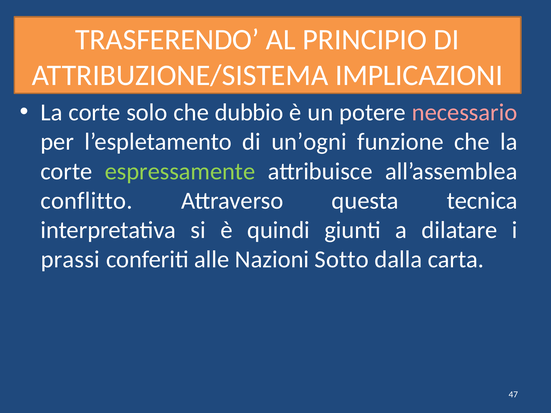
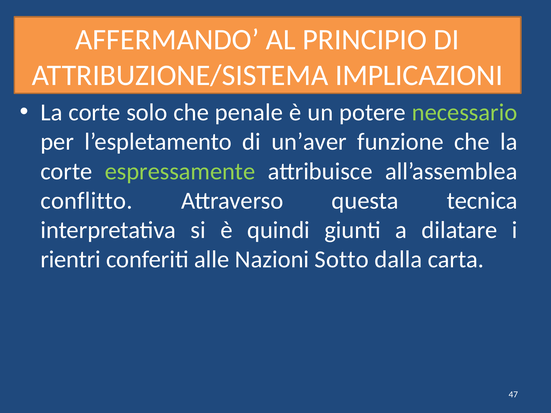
TRASFERENDO: TRASFERENDO -> AFFERMANDO (167, 40)
dubbio: dubbio -> penale (249, 113)
necessario colour: pink -> light green (465, 113)
un’ogni: un’ogni -> un’aver (309, 142)
prassi: prassi -> rientri (71, 260)
